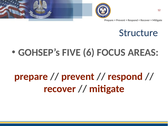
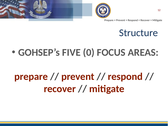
6: 6 -> 0 (89, 52)
